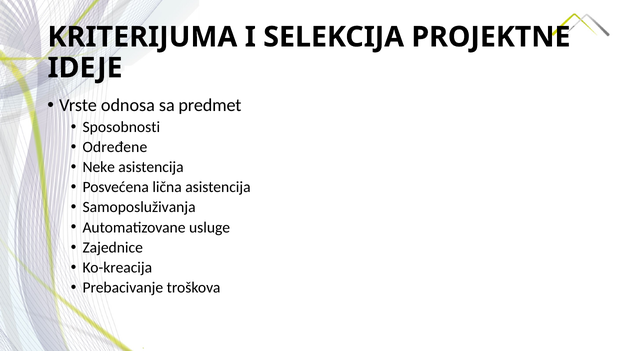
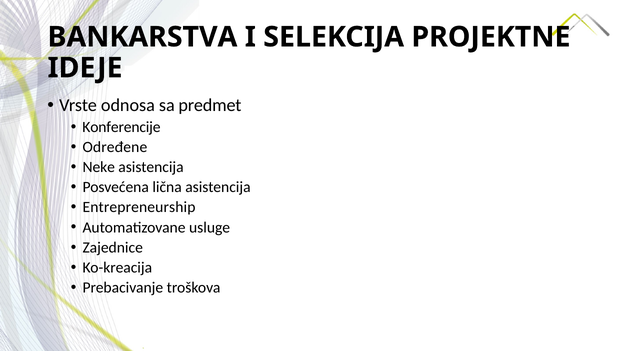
KRITERIJUMA: KRITERIJUMA -> BANKARSTVA (142, 37)
Sposobnosti: Sposobnosti -> Konferencije (121, 127)
Samoposluživanja: Samoposluživanja -> Entrepreneurship (139, 207)
